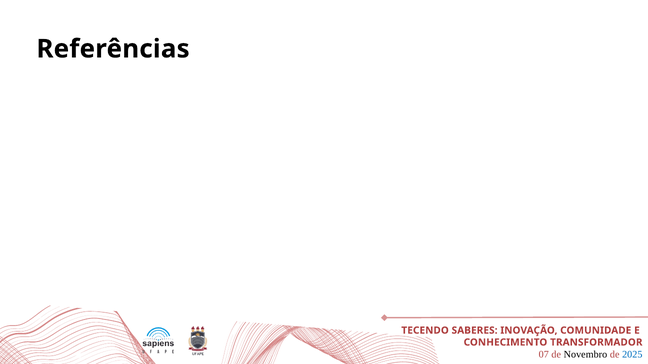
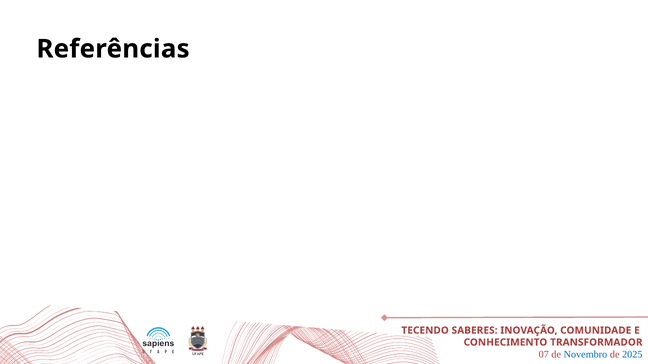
Novembro colour: black -> blue (585, 355)
